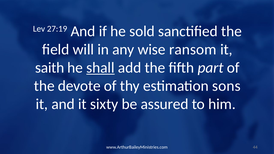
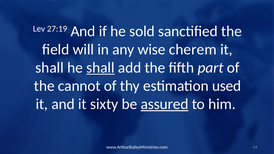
ransom: ransom -> cherem (193, 50)
saith: saith -> shall (50, 68)
devote: devote -> cannot (79, 86)
sons: sons -> used (227, 86)
assured underline: none -> present (165, 104)
